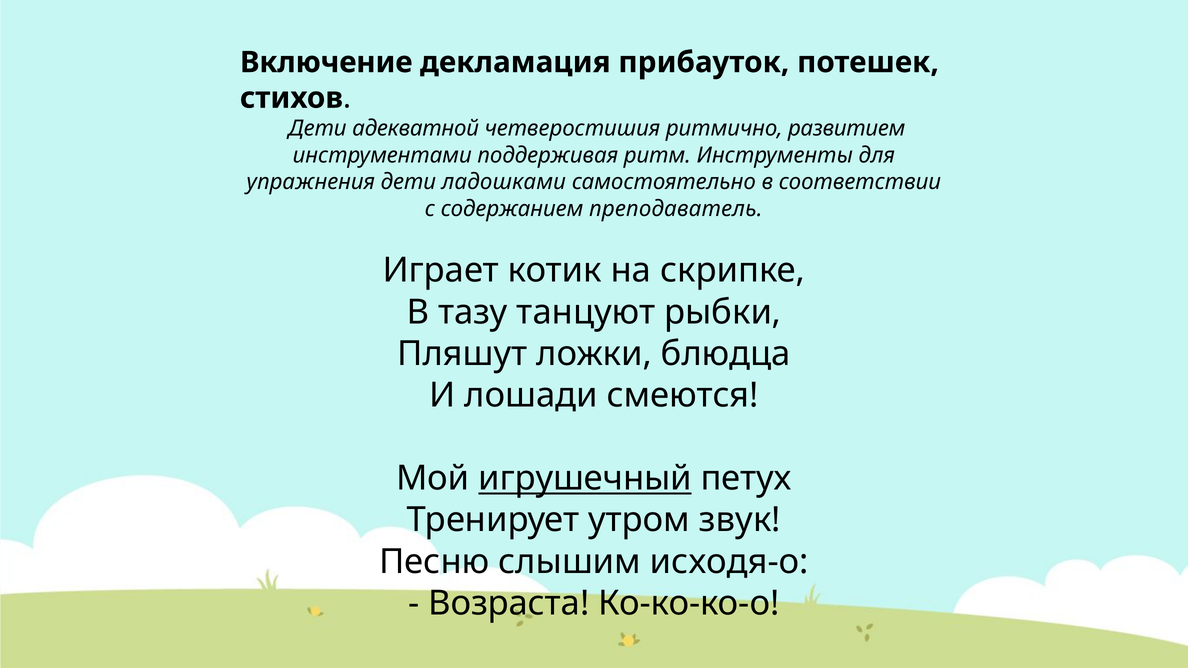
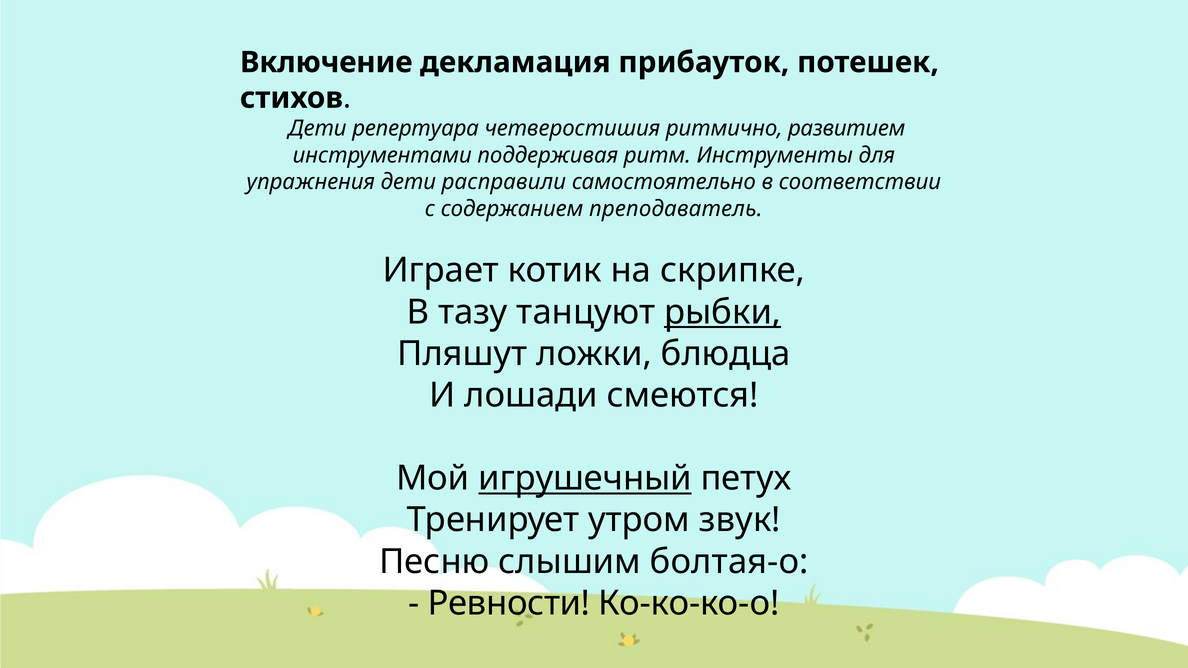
адекватной: адекватной -> репертуара (416, 129)
ладошками: ладошками -> расправили (504, 182)
рыбки underline: none -> present (723, 312)
исходя-о: исходя-о -> болтая-о (729, 562)
Возраста: Возраста -> Ревности (509, 603)
